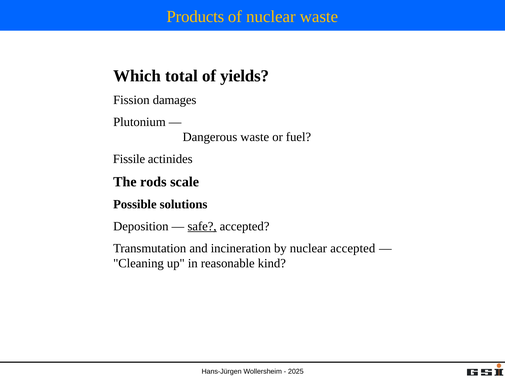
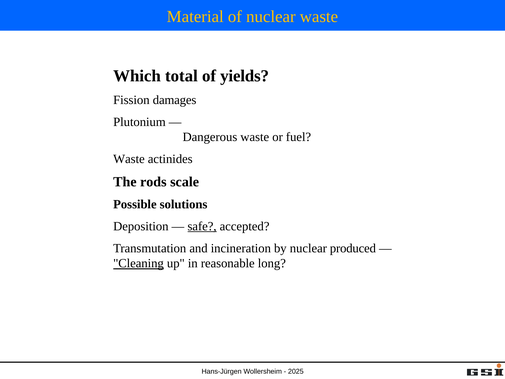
Products: Products -> Material (195, 16)
Fissile: Fissile -> Waste (129, 159)
nuclear accepted: accepted -> produced (353, 248)
Cleaning underline: none -> present (138, 263)
kind: kind -> long (272, 263)
